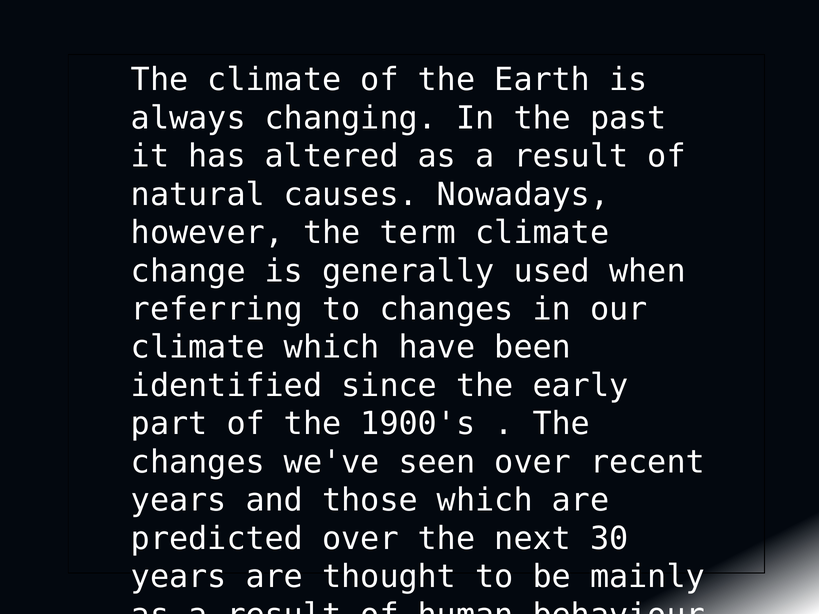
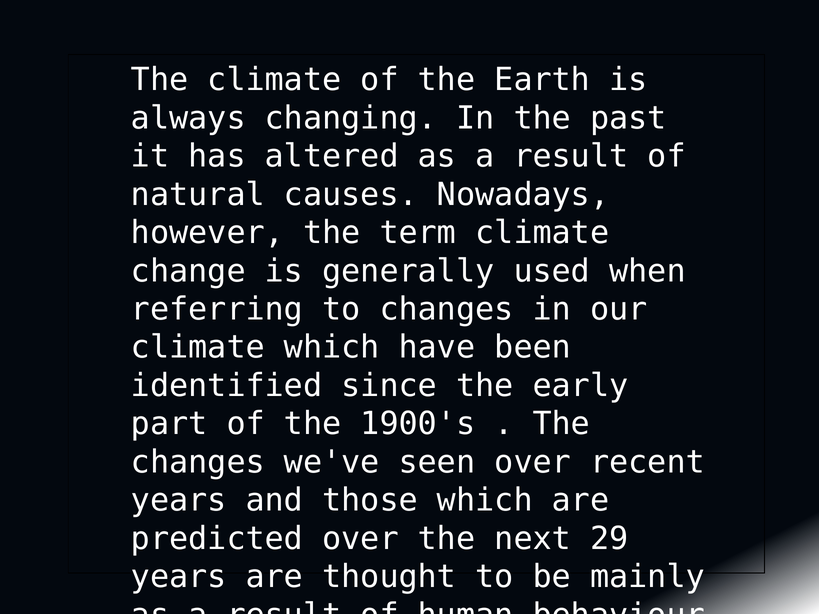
30: 30 -> 29 (609, 539)
